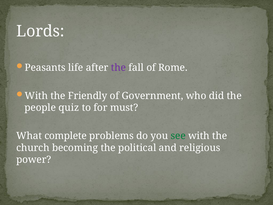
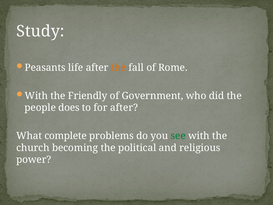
Lords: Lords -> Study (40, 31)
the colour: purple -> orange (118, 68)
quiz: quiz -> does (69, 108)
for must: must -> after (124, 108)
